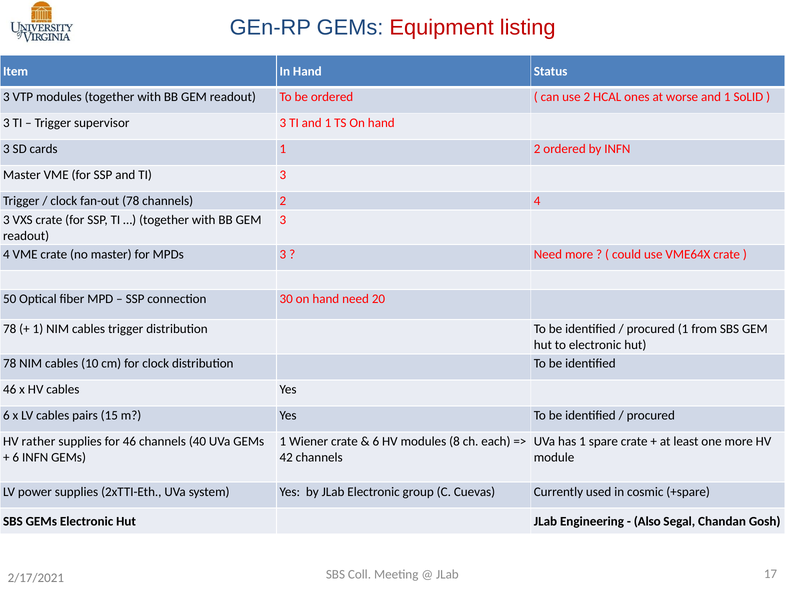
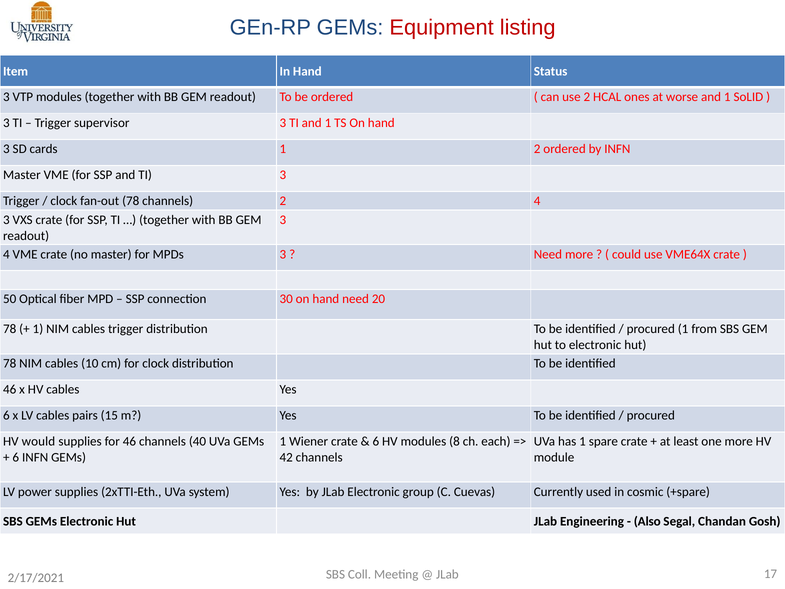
rather: rather -> would (38, 441)
